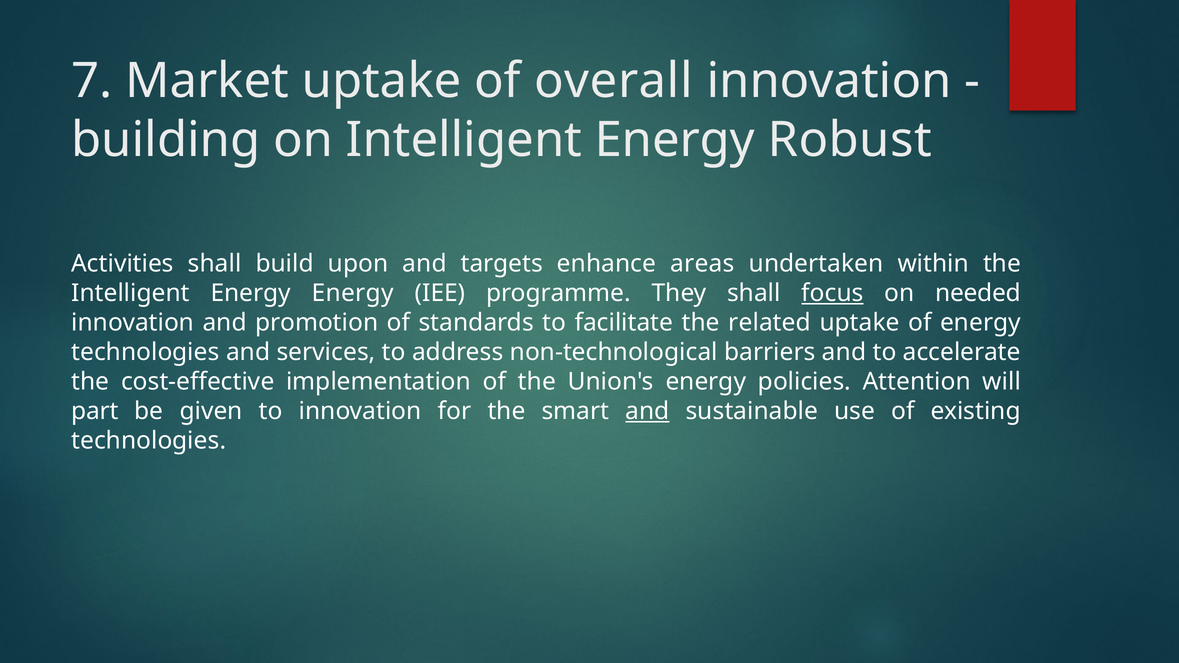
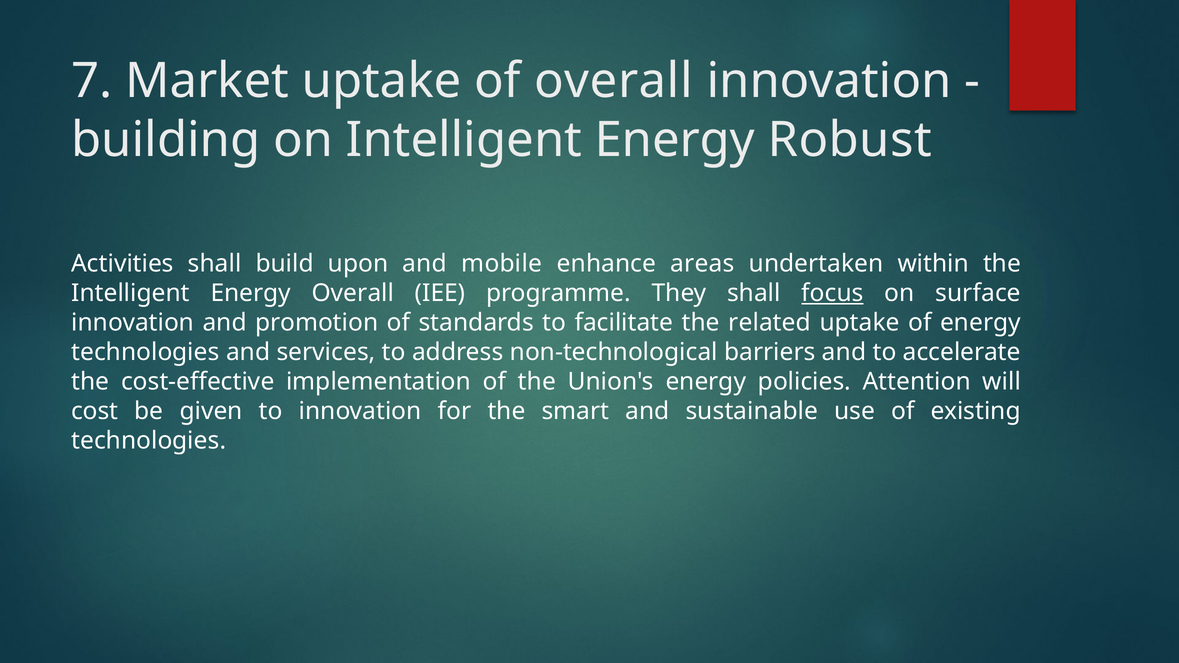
targets: targets -> mobile (502, 264)
Energy Energy: Energy -> Overall (353, 293)
needed: needed -> surface (978, 293)
part: part -> cost (95, 411)
and underline: present -> none (647, 411)
